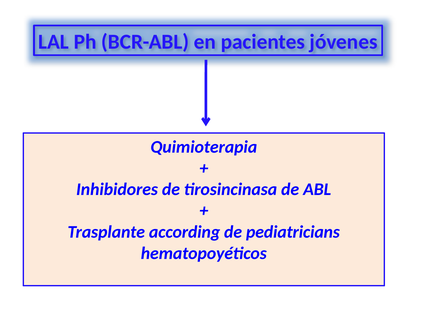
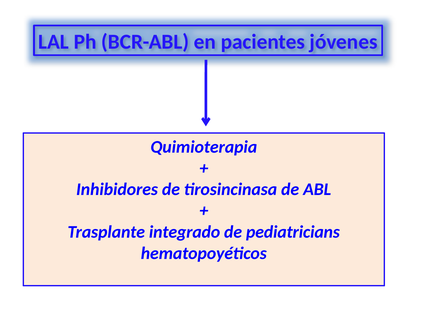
according: according -> integrado (185, 232)
